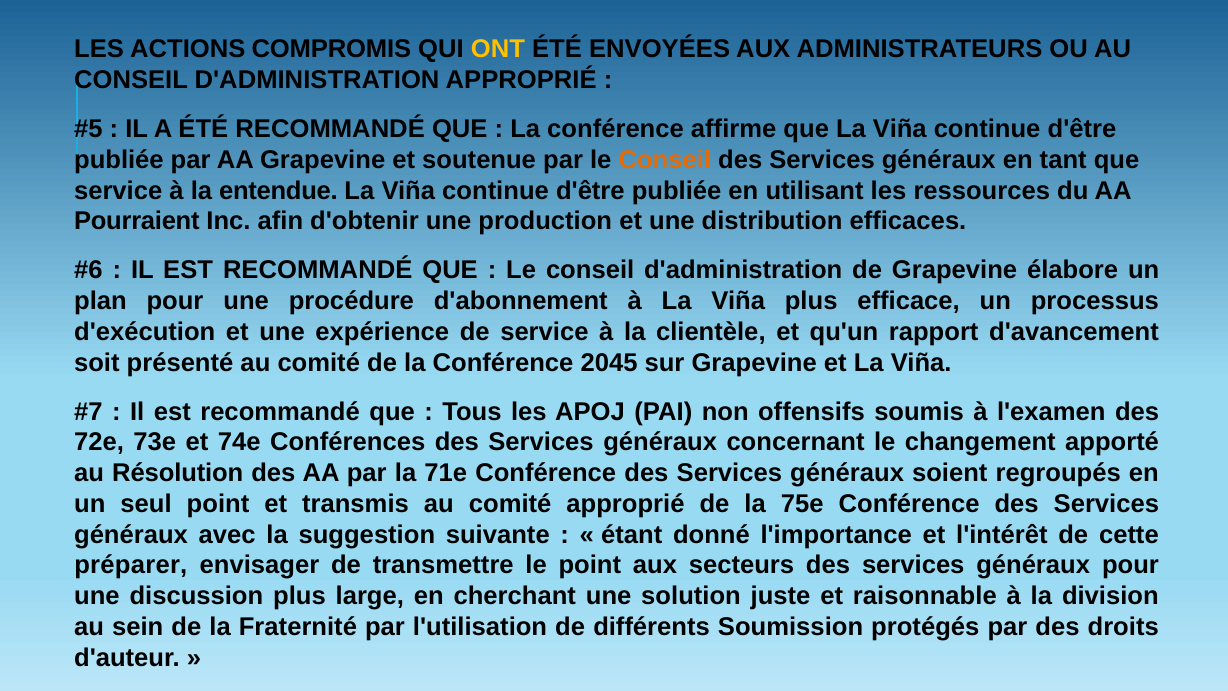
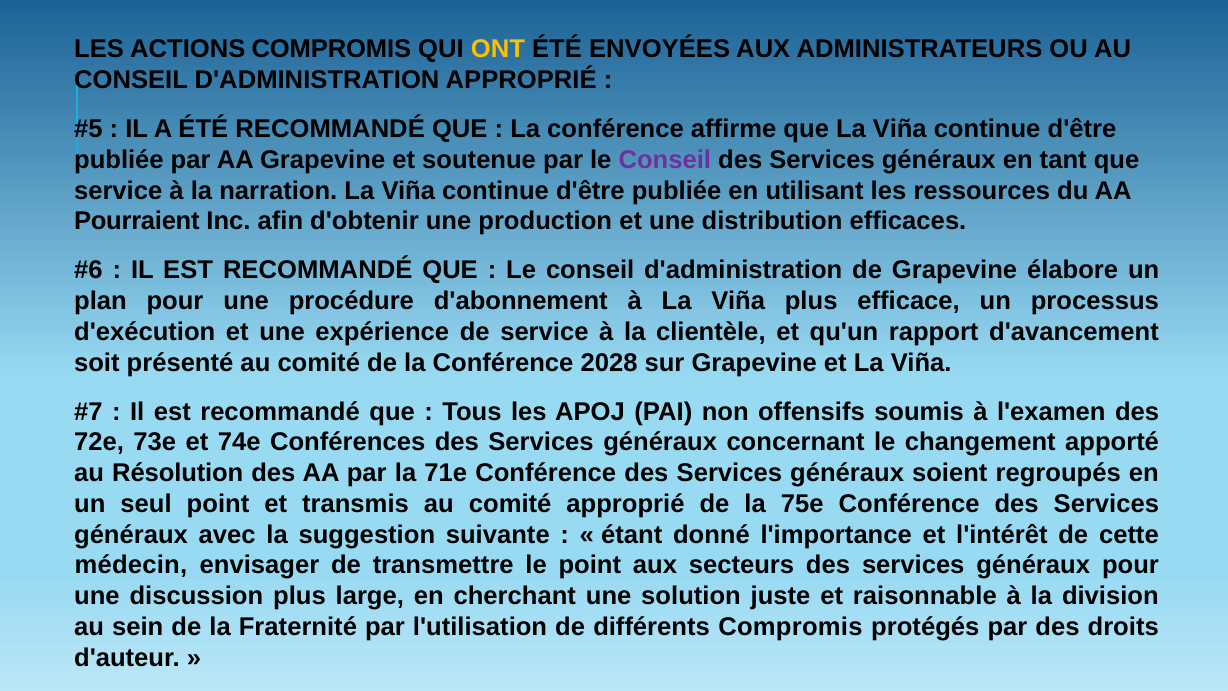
Conseil colour: orange -> purple (665, 160)
entendue: entendue -> narration (278, 191)
2045: 2045 -> 2028 (609, 363)
préparer: préparer -> médecin (131, 565)
différents Soumission: Soumission -> Compromis (790, 627)
